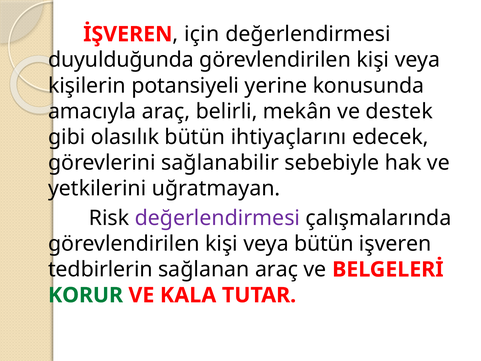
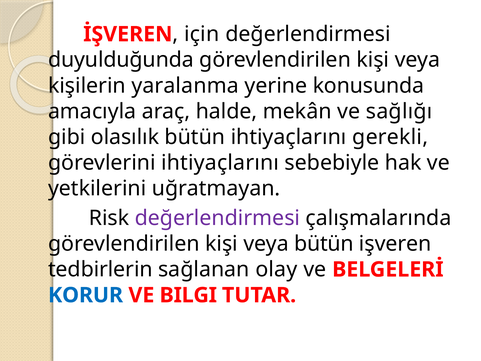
potansiyeli: potansiyeli -> yaralanma (185, 86)
belirli: belirli -> halde (227, 111)
destek: destek -> sağlığı (399, 111)
edecek: edecek -> gerekli (390, 137)
görevlerini sağlanabilir: sağlanabilir -> ihtiyaçlarını (220, 163)
sağlanan araç: araç -> olay (276, 269)
KORUR colour: green -> blue (86, 295)
KALA: KALA -> BILGI (188, 295)
